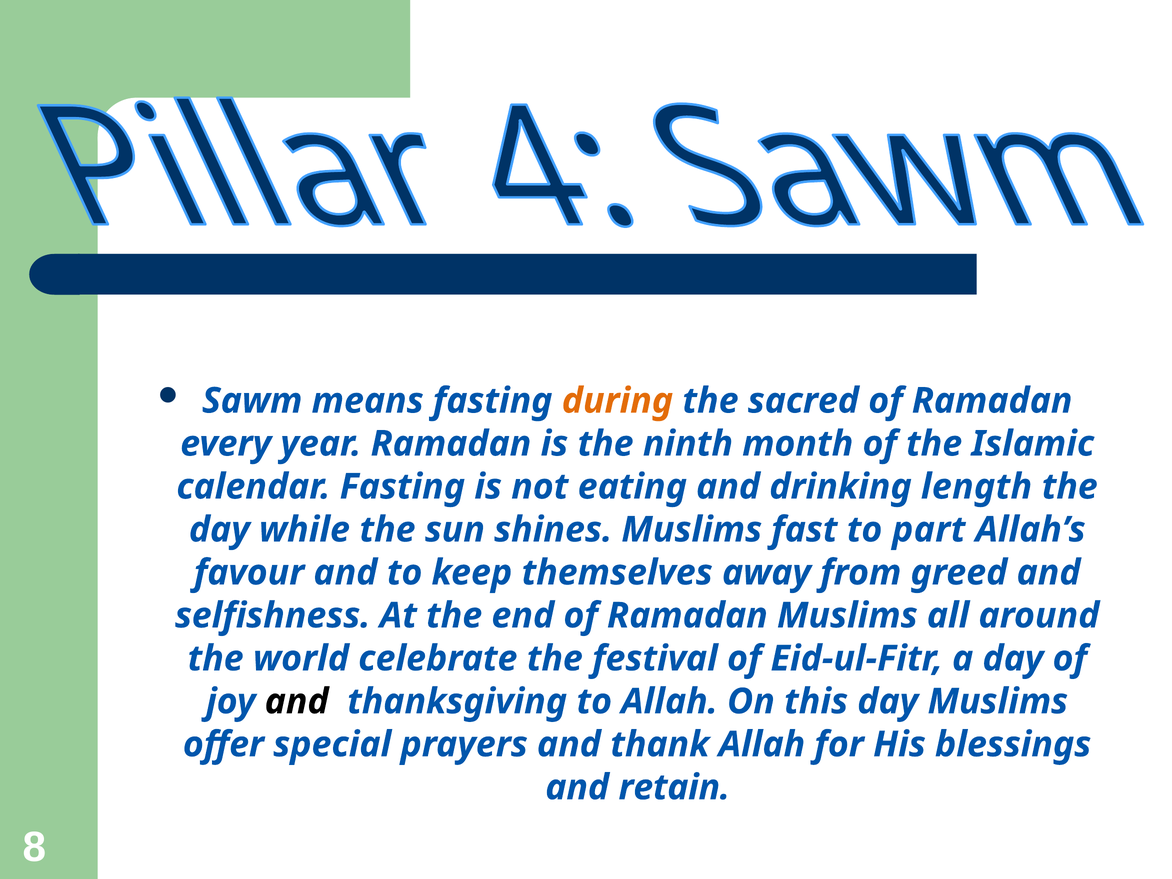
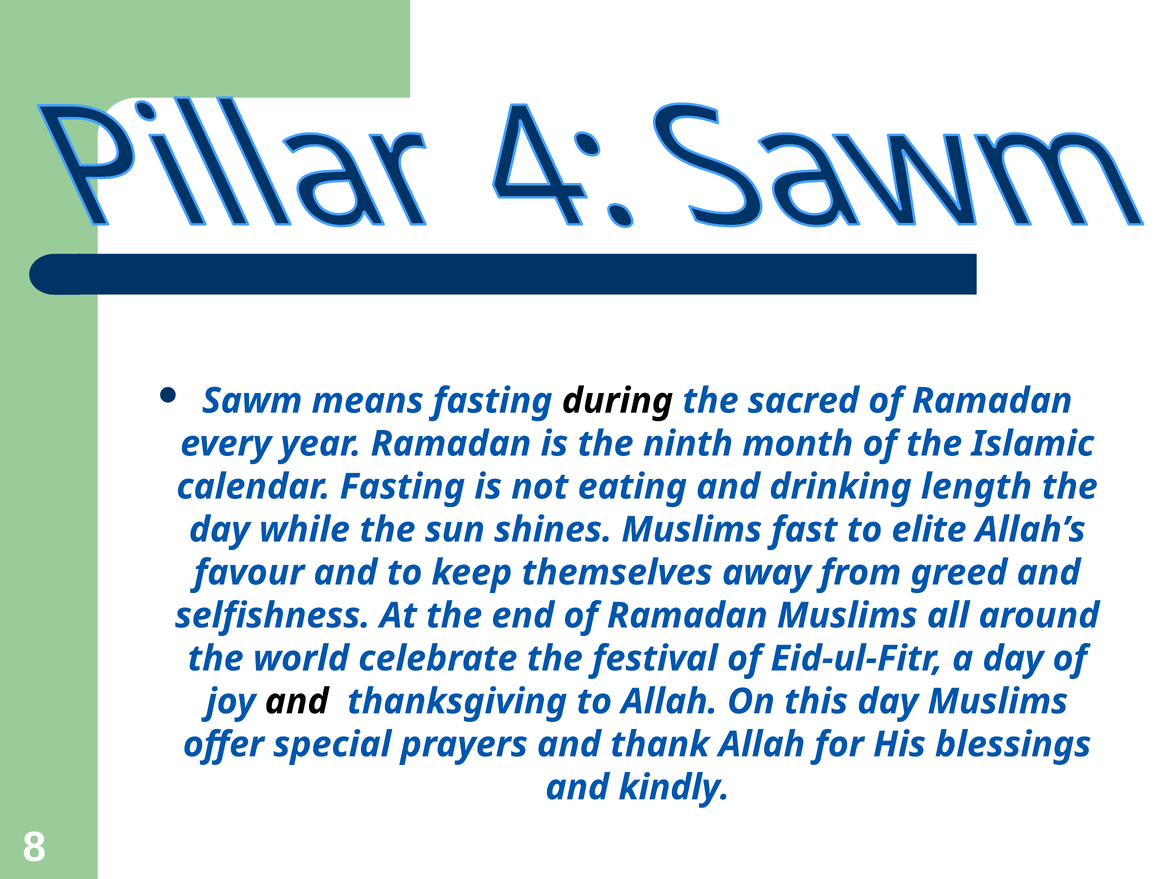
during colour: orange -> black (617, 401)
part: part -> elite (929, 530)
retain: retain -> kindly (674, 787)
